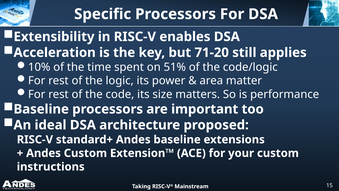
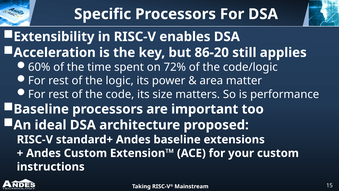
71-20: 71-20 -> 86-20 (212, 52)
10%: 10% -> 60% (39, 67)
51%: 51% -> 72% (175, 67)
